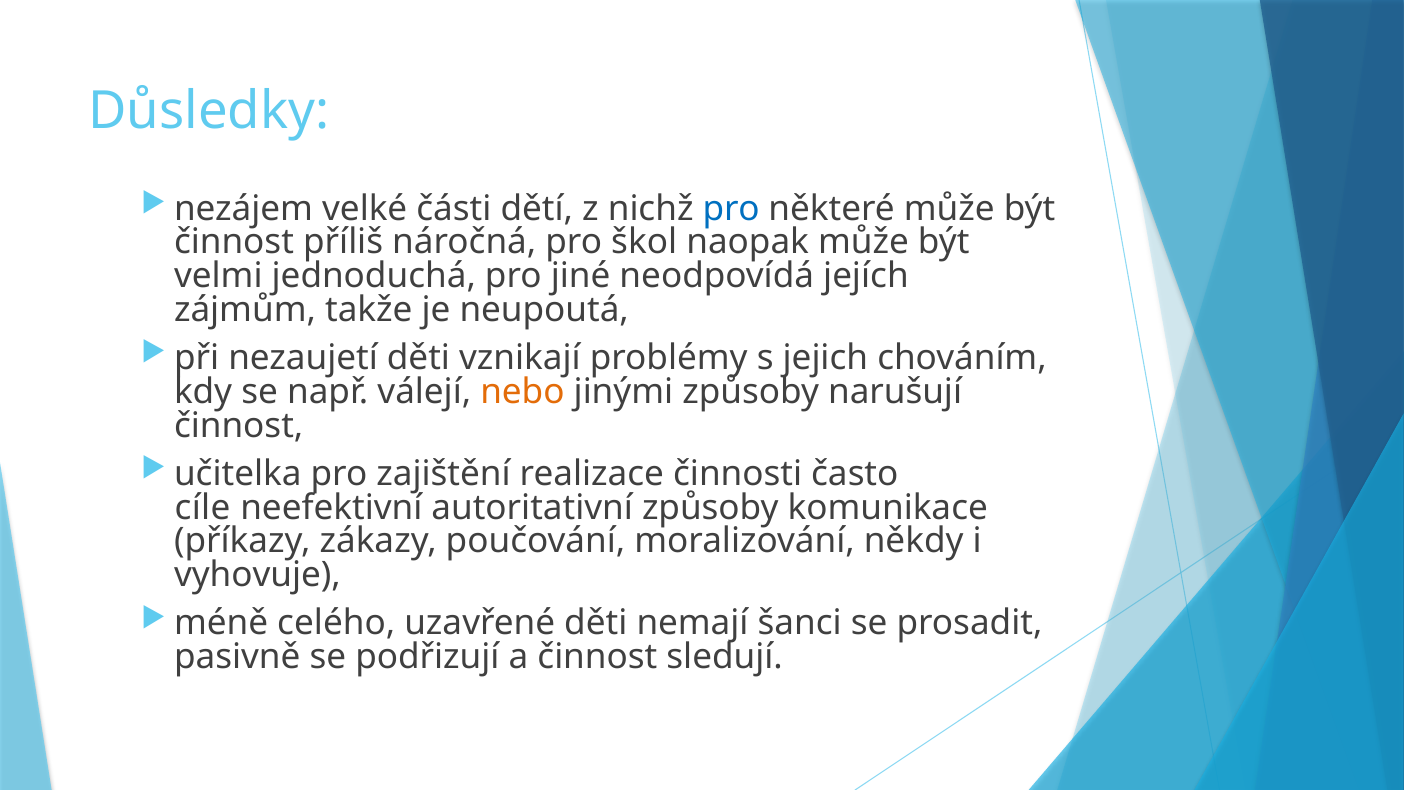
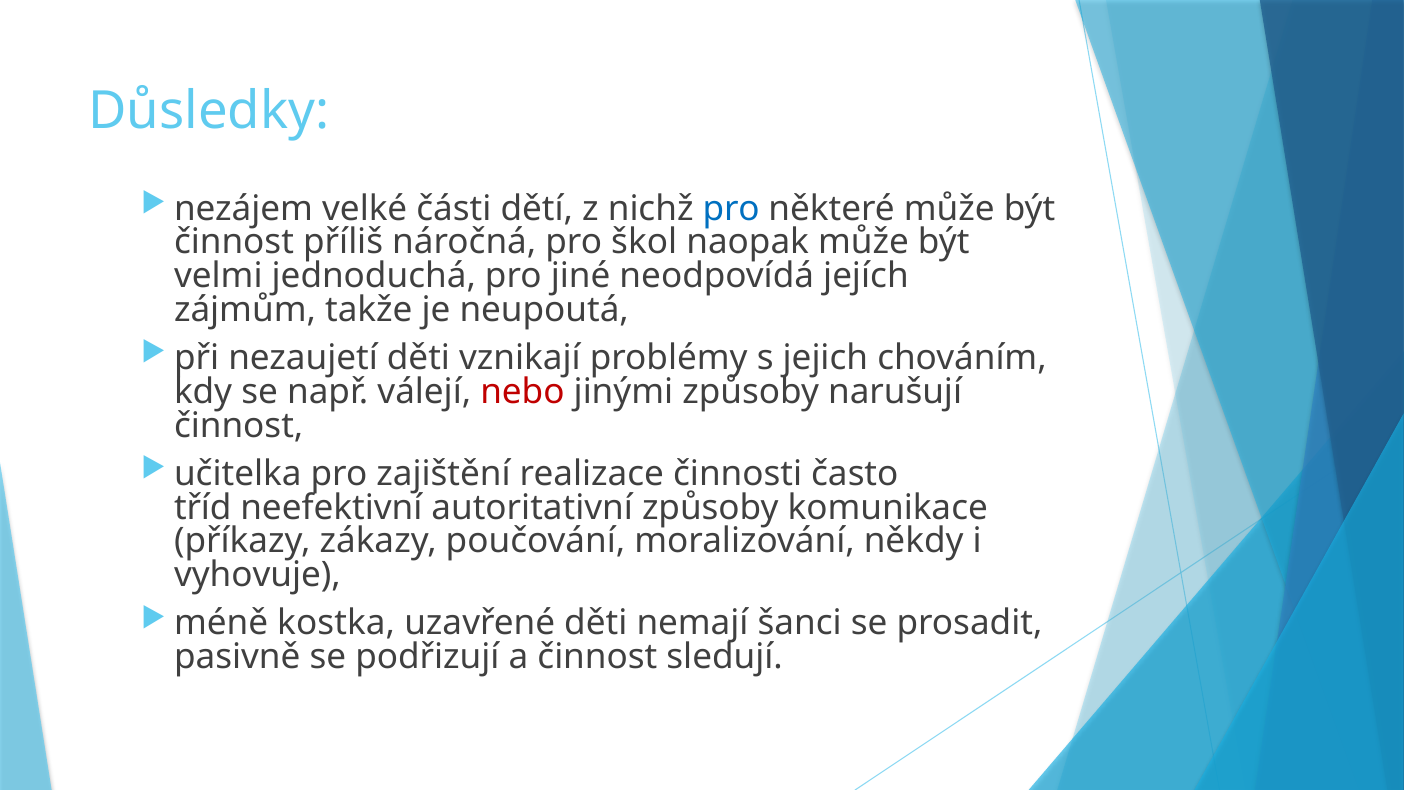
nebo colour: orange -> red (522, 392)
cíle: cíle -> tříd (203, 507)
celého: celého -> kostka (336, 623)
